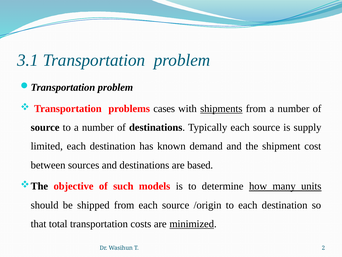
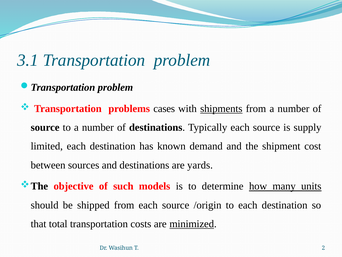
based: based -> yards (200, 165)
